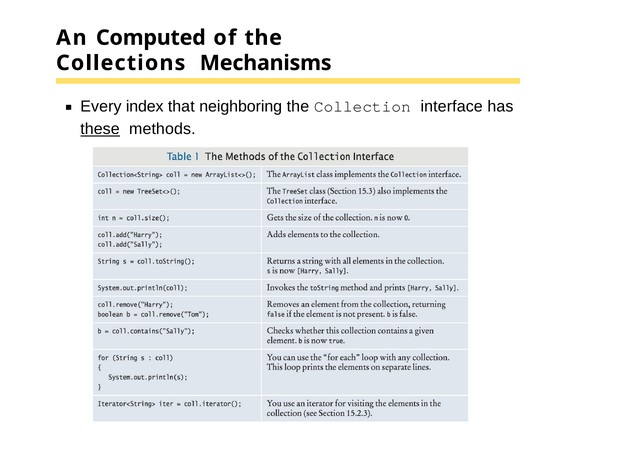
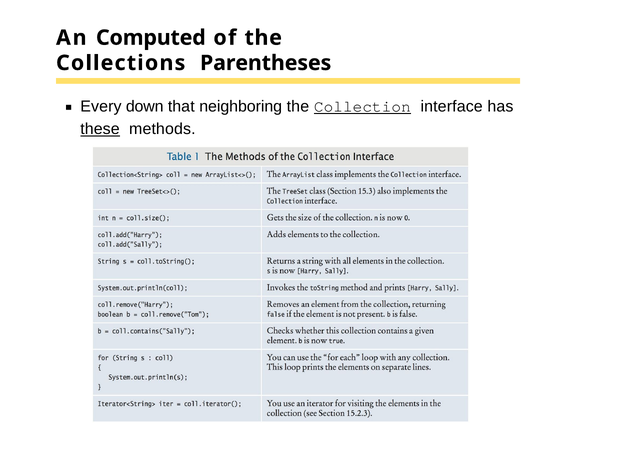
Mechanisms: Mechanisms -> Parentheses (266, 63)
index: index -> down (145, 107)
Collection underline: none -> present (362, 107)
